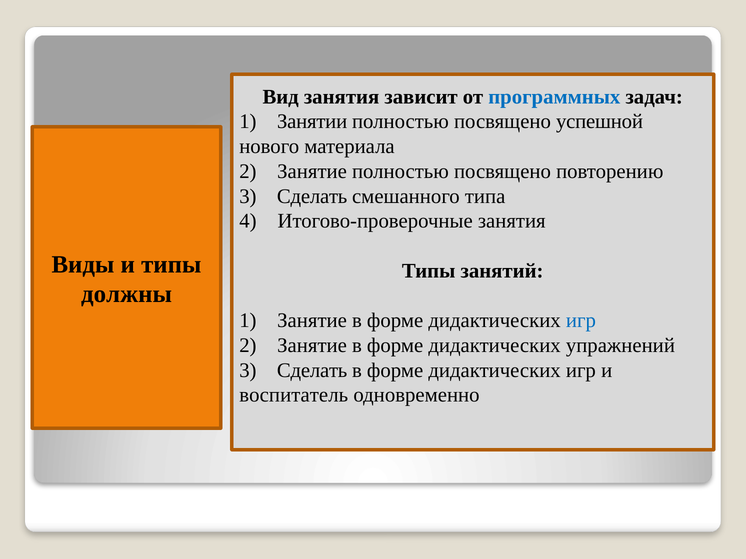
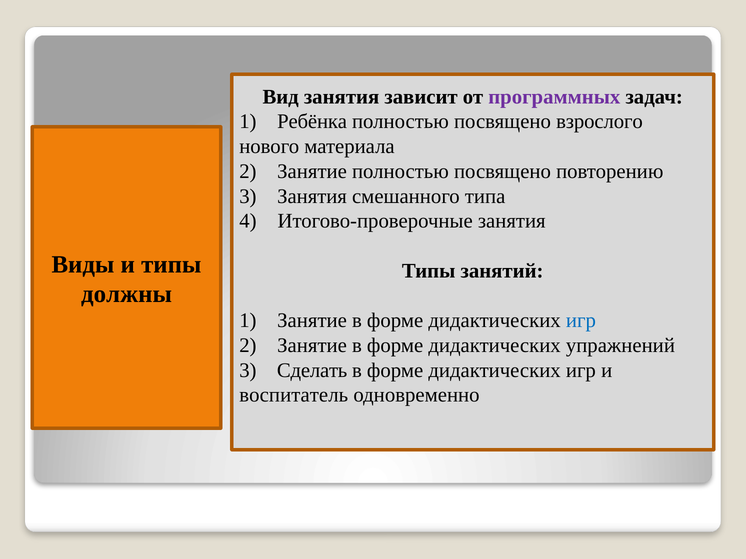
программных colour: blue -> purple (554, 97)
Занятии: Занятии -> Ребёнка (312, 122)
успешной: успешной -> взрослого (599, 122)
Сделать: Сделать -> Занятия (312, 196)
